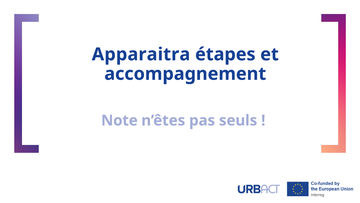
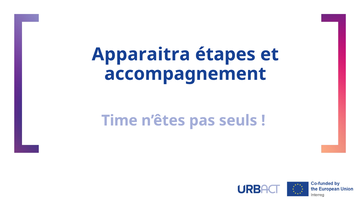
Note: Note -> Time (119, 120)
